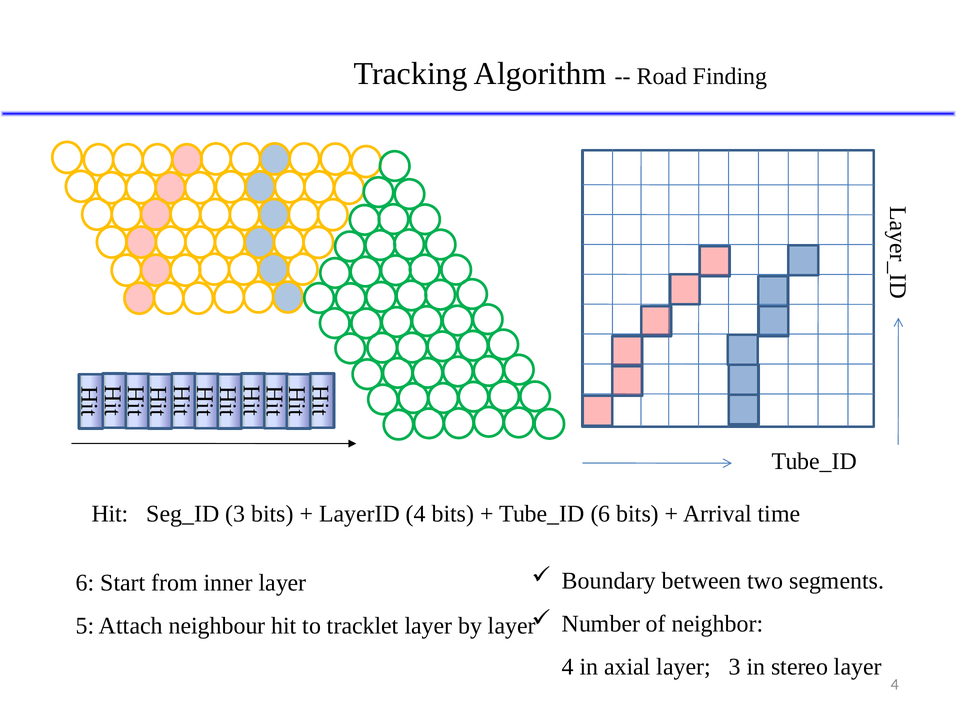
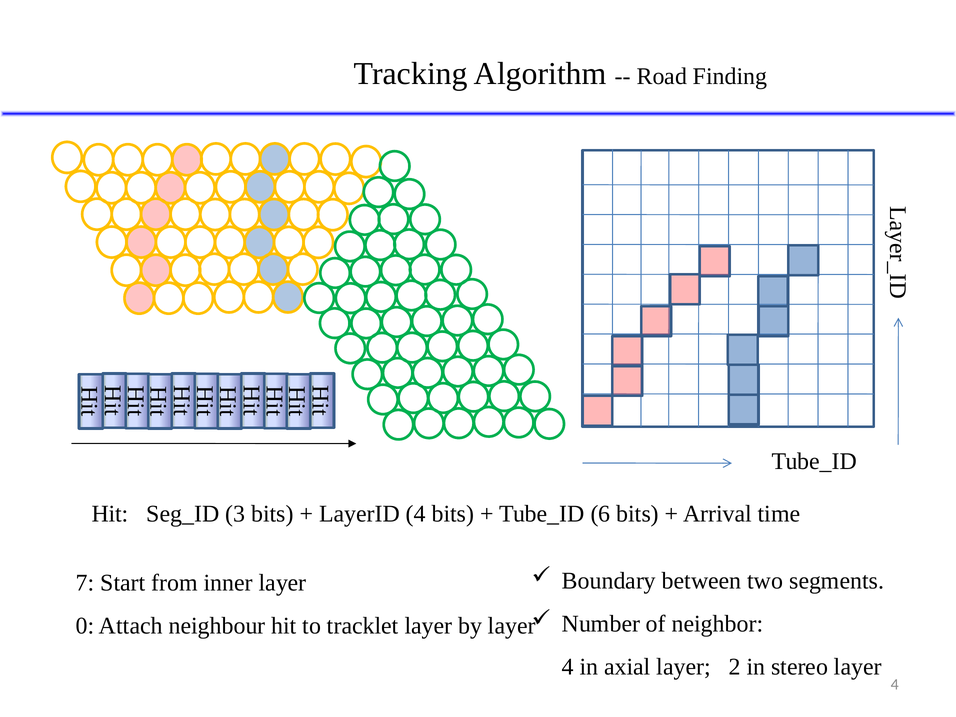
6: 6 -> 7 (85, 583)
5: 5 -> 0 (85, 626)
layer 3: 3 -> 2 (735, 667)
